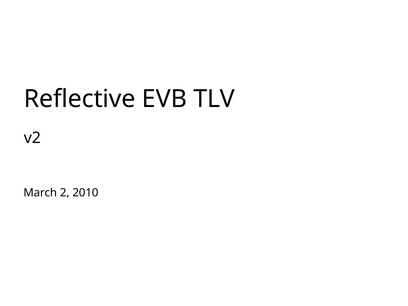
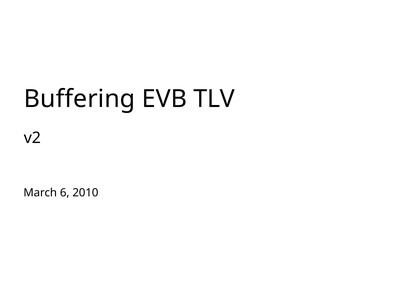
Reflective: Reflective -> Buffering (80, 99)
2: 2 -> 6 (65, 193)
